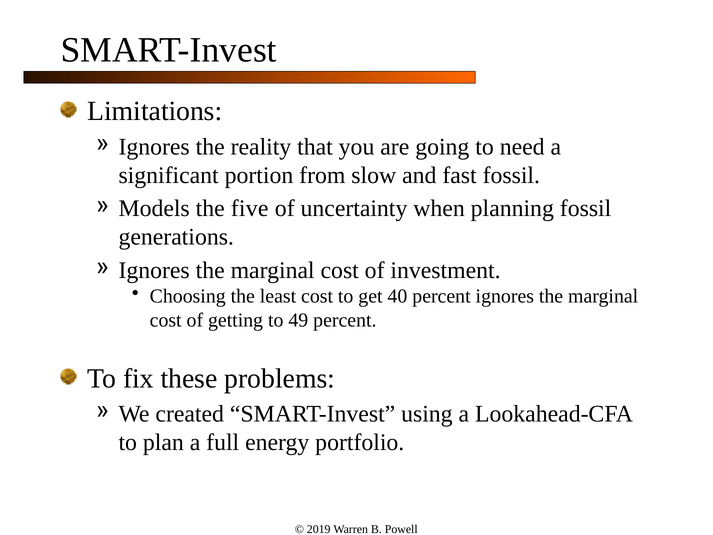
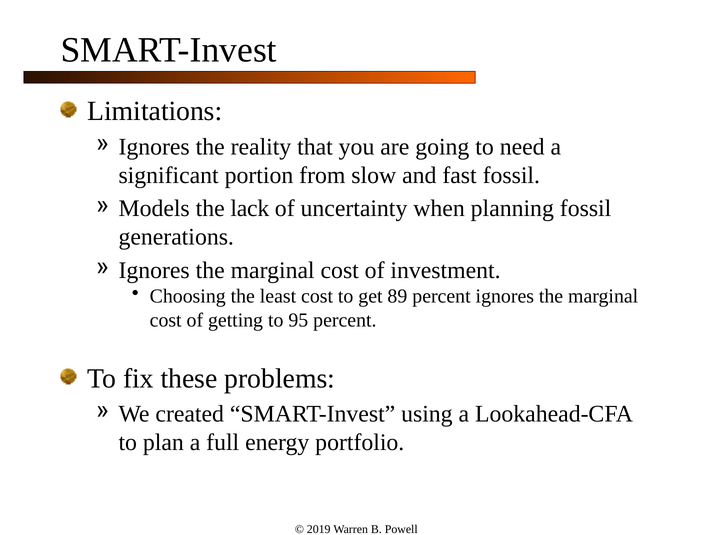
five: five -> lack (250, 208)
40: 40 -> 89 (397, 296)
49: 49 -> 95 (298, 320)
